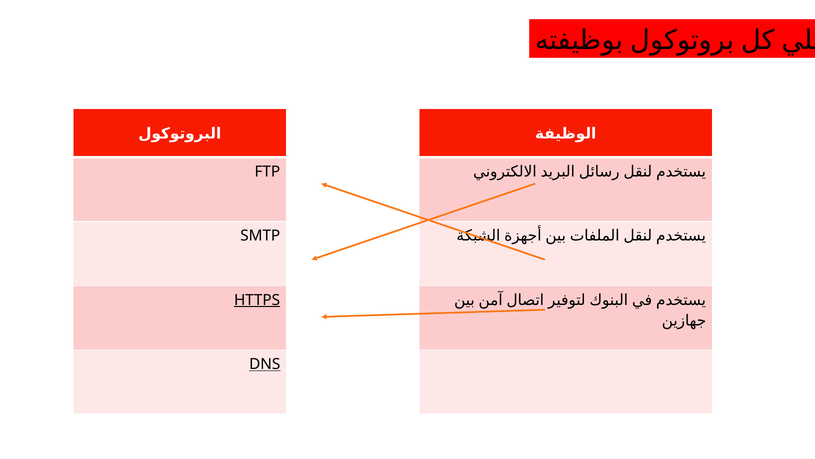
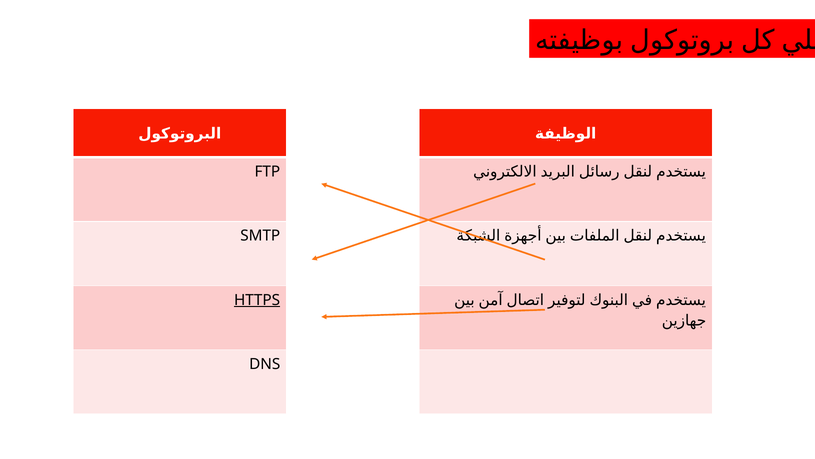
DNS underline: present -> none (265, 364)
